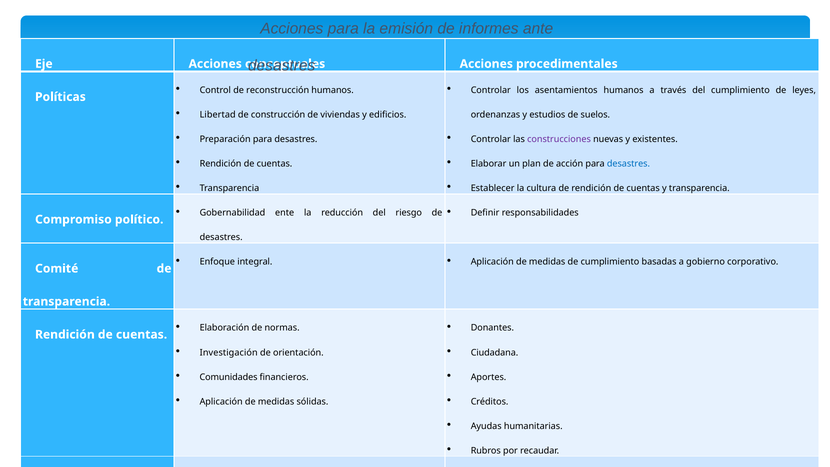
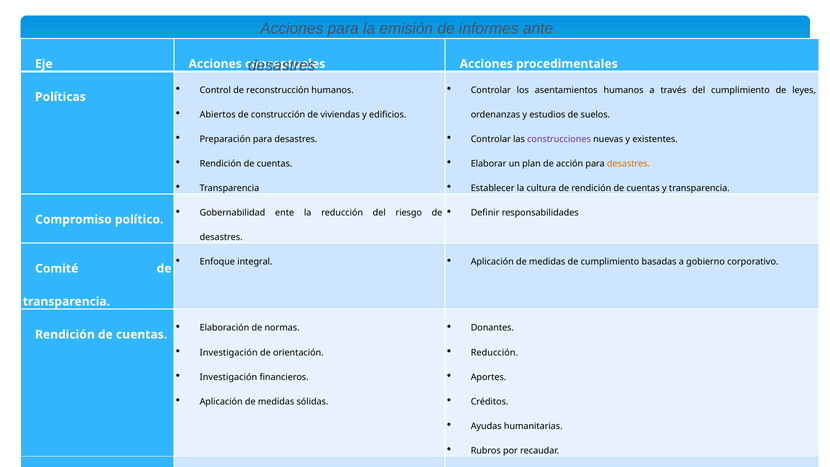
Libertad: Libertad -> Abiertos (218, 115)
desastres colour: blue -> orange (628, 164)
Ciudadana: Ciudadana -> Reducción (494, 352)
Comunidades: Comunidades -> Investigación (228, 377)
